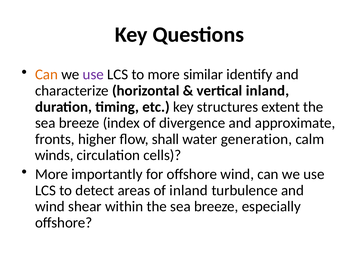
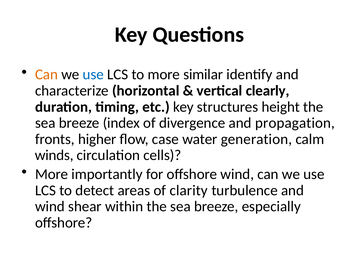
use colour: purple -> blue (93, 75)
vertical inland: inland -> clearly (268, 91)
extent: extent -> height (281, 107)
approximate: approximate -> propagation (295, 123)
shall: shall -> case (165, 139)
of inland: inland -> clarity (189, 191)
